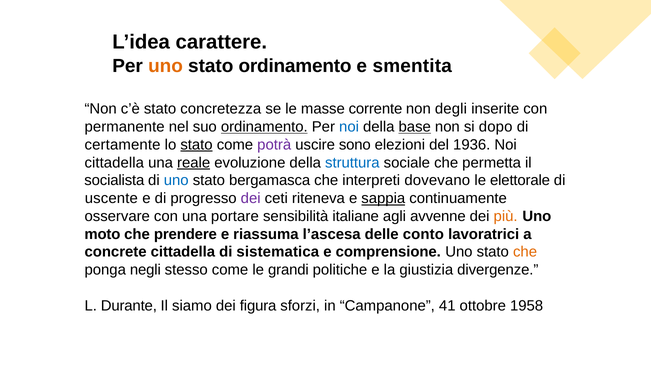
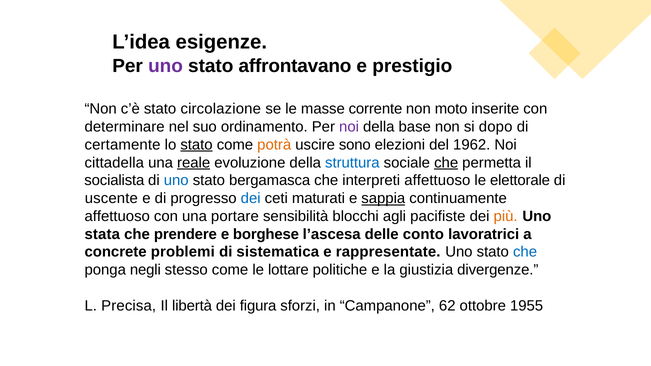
carattere: carattere -> esigenze (221, 42)
uno colour: orange -> purple (166, 66)
stato ordinamento: ordinamento -> affrontavano (295, 66)
smentita: smentita -> prestigio (412, 66)
concretezza: concretezza -> circolazione (221, 109)
degli: degli -> moto (451, 109)
permanente: permanente -> determinare (125, 127)
ordinamento underline: present -> none (264, 127)
noi colour: blue -> purple (349, 127)
base underline: present -> none (415, 127)
potrà colour: purple -> orange (274, 145)
1936: 1936 -> 1962 (472, 145)
che underline: none -> present (446, 163)
interpreti dovevano: dovevano -> affettuoso (437, 181)
dei colour: purple -> blue (251, 199)
riteneva: riteneva -> maturati (318, 199)
osservare: osservare -> affettuoso (117, 216)
italiane: italiane -> blocchi (356, 216)
avvenne: avvenne -> pacifiste (438, 216)
moto: moto -> stata (102, 234)
riassuma: riassuma -> borghese (266, 234)
concrete cittadella: cittadella -> problemi (183, 252)
comprensione: comprensione -> rappresentate (388, 252)
che colour: orange -> blue (525, 252)
grandi: grandi -> lottare (288, 270)
Durante: Durante -> Precisa (129, 306)
siamo: siamo -> libertà (192, 306)
41: 41 -> 62 (447, 306)
1958: 1958 -> 1955 (527, 306)
